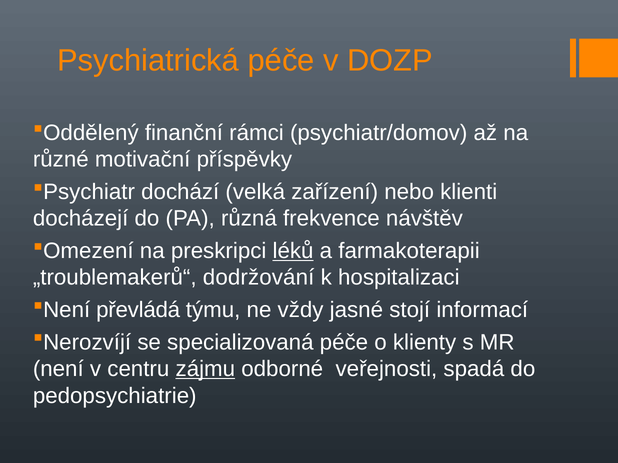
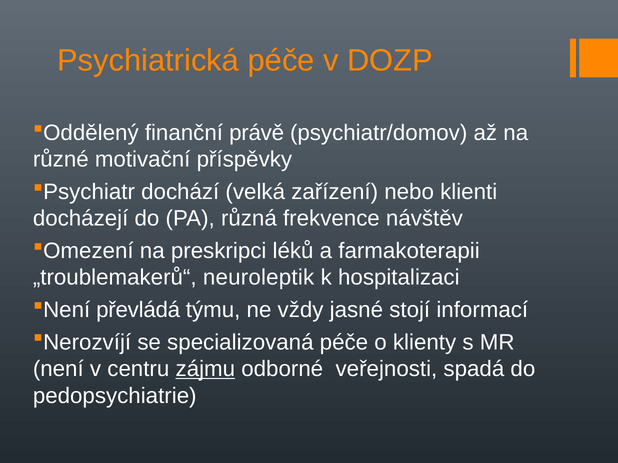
rámci: rámci -> právě (257, 133)
léků underline: present -> none (293, 251)
dodržování: dodržování -> neuroleptik (259, 278)
